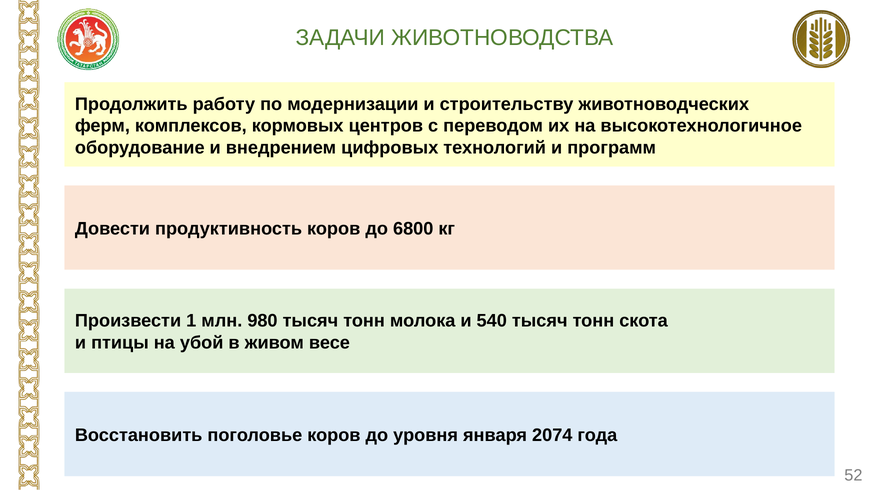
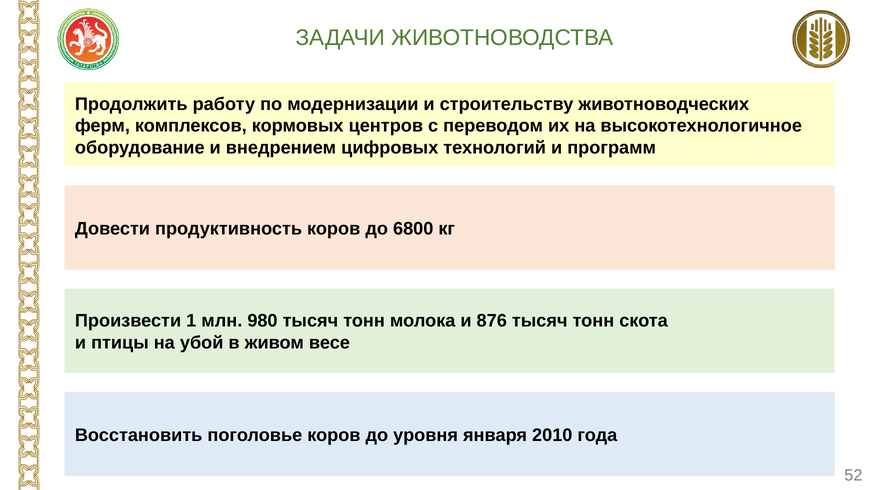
540: 540 -> 876 (492, 320)
2074: 2074 -> 2010 (552, 435)
